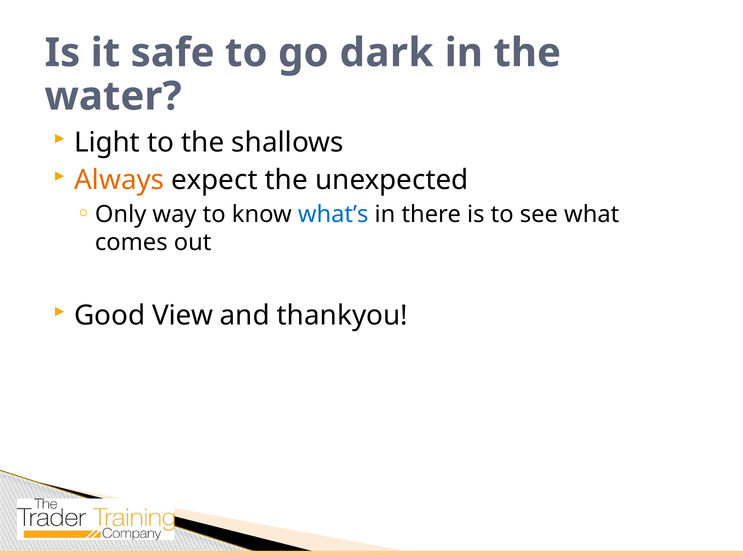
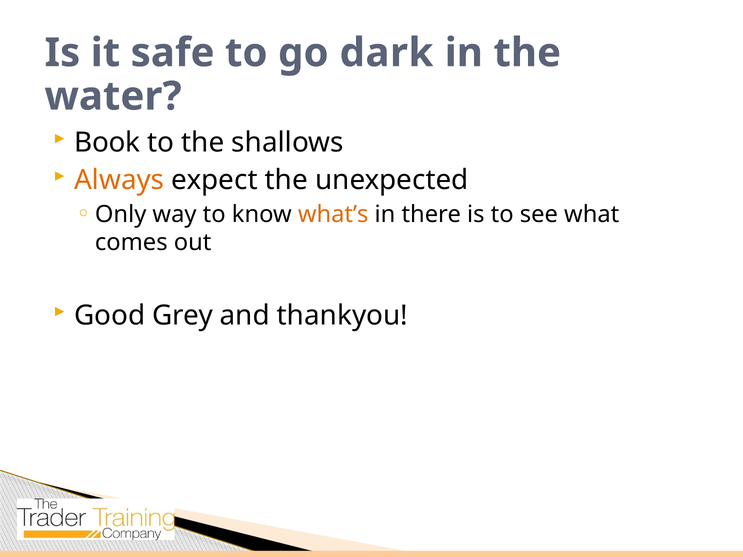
Light: Light -> Book (107, 143)
what’s colour: blue -> orange (333, 214)
View: View -> Grey (183, 316)
